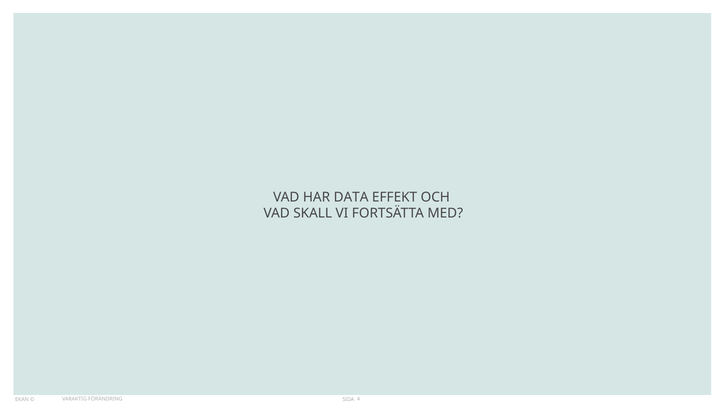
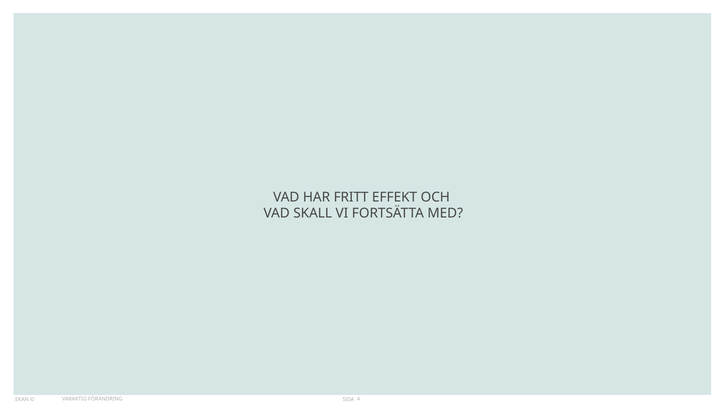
DATA: DATA -> FRITT (351, 197)
